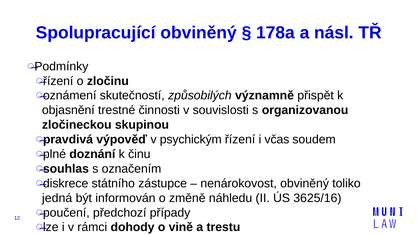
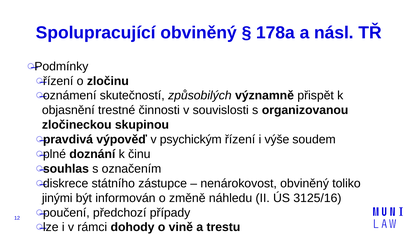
včas: včas -> výše (277, 140)
jedná: jedná -> jinými (57, 198)
3625/16: 3625/16 -> 3125/16 (317, 198)
